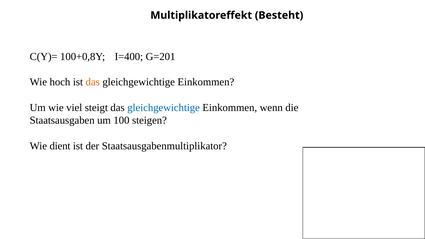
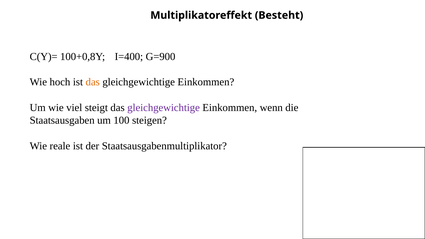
G=201: G=201 -> G=900 (161, 57)
gleichgewichtige colour: blue -> purple (164, 108)
dient: dient -> reale (60, 146)
